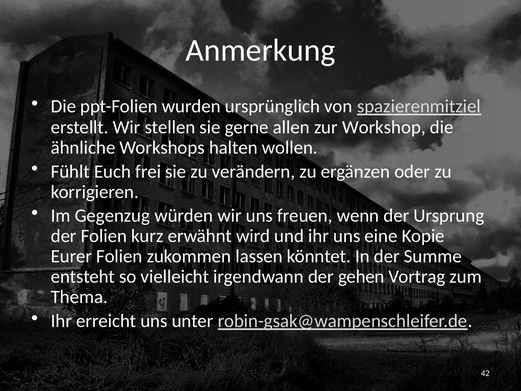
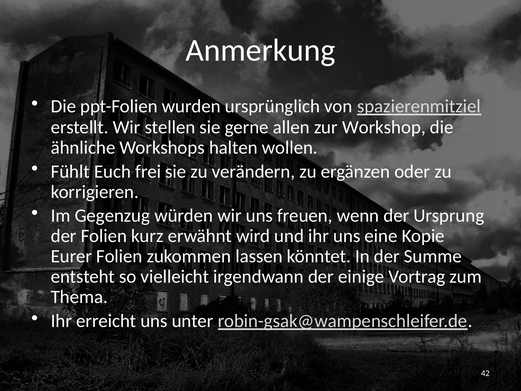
gehen: gehen -> einige (361, 277)
